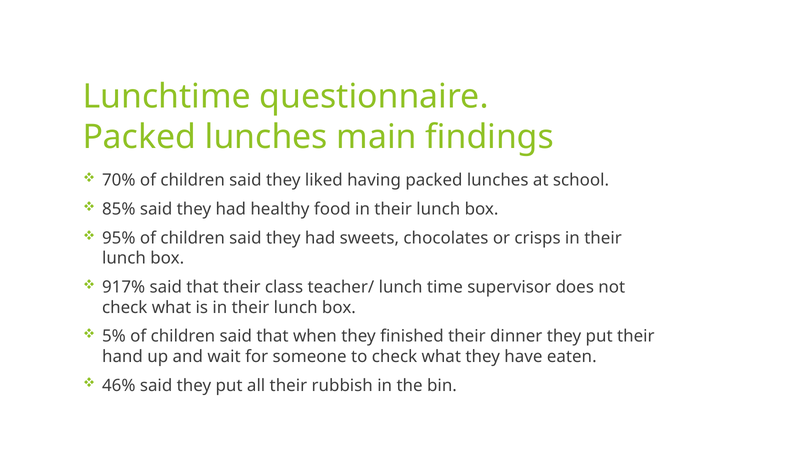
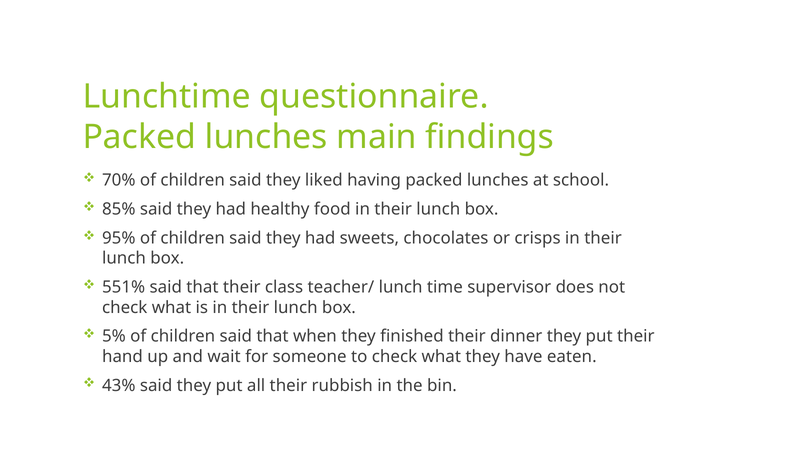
917%: 917% -> 551% (124, 287)
46%: 46% -> 43% (119, 385)
